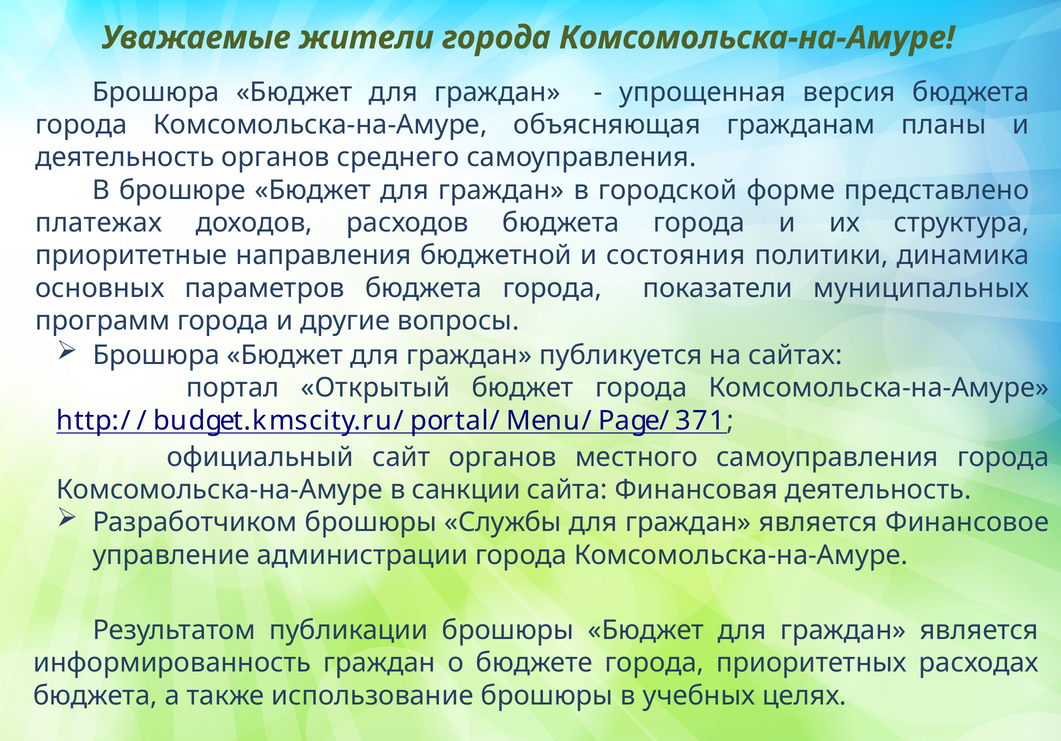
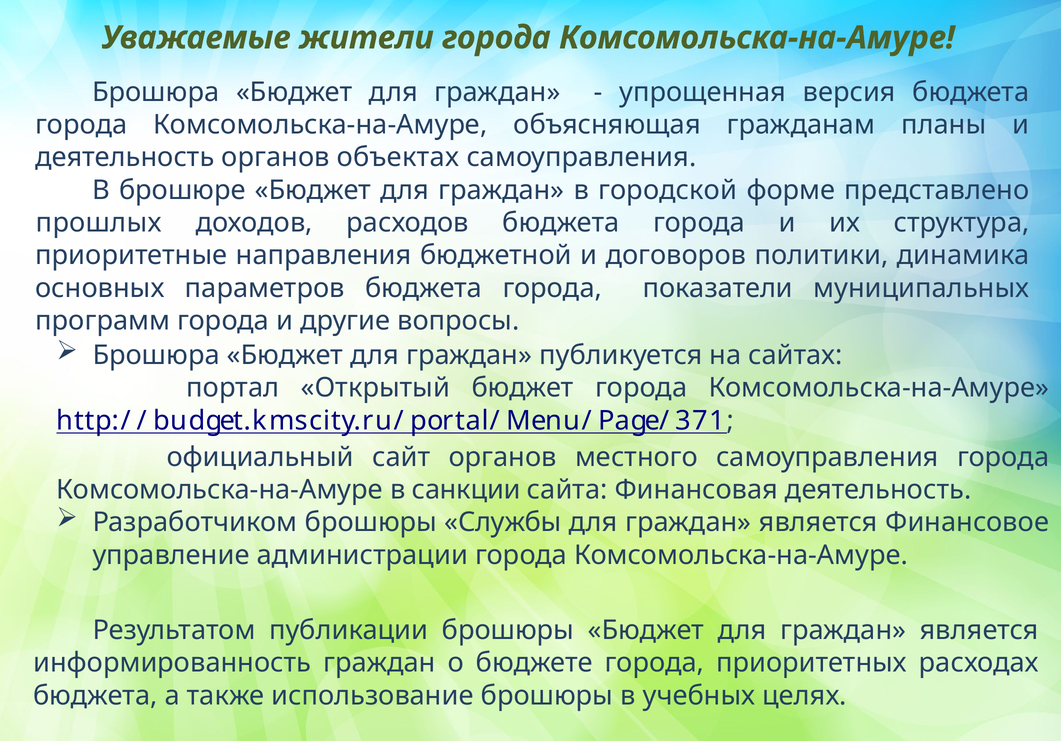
среднего: среднего -> объектах (398, 157)
платежах: платежах -> прошлых (99, 223)
состояния: состояния -> договоров (676, 256)
